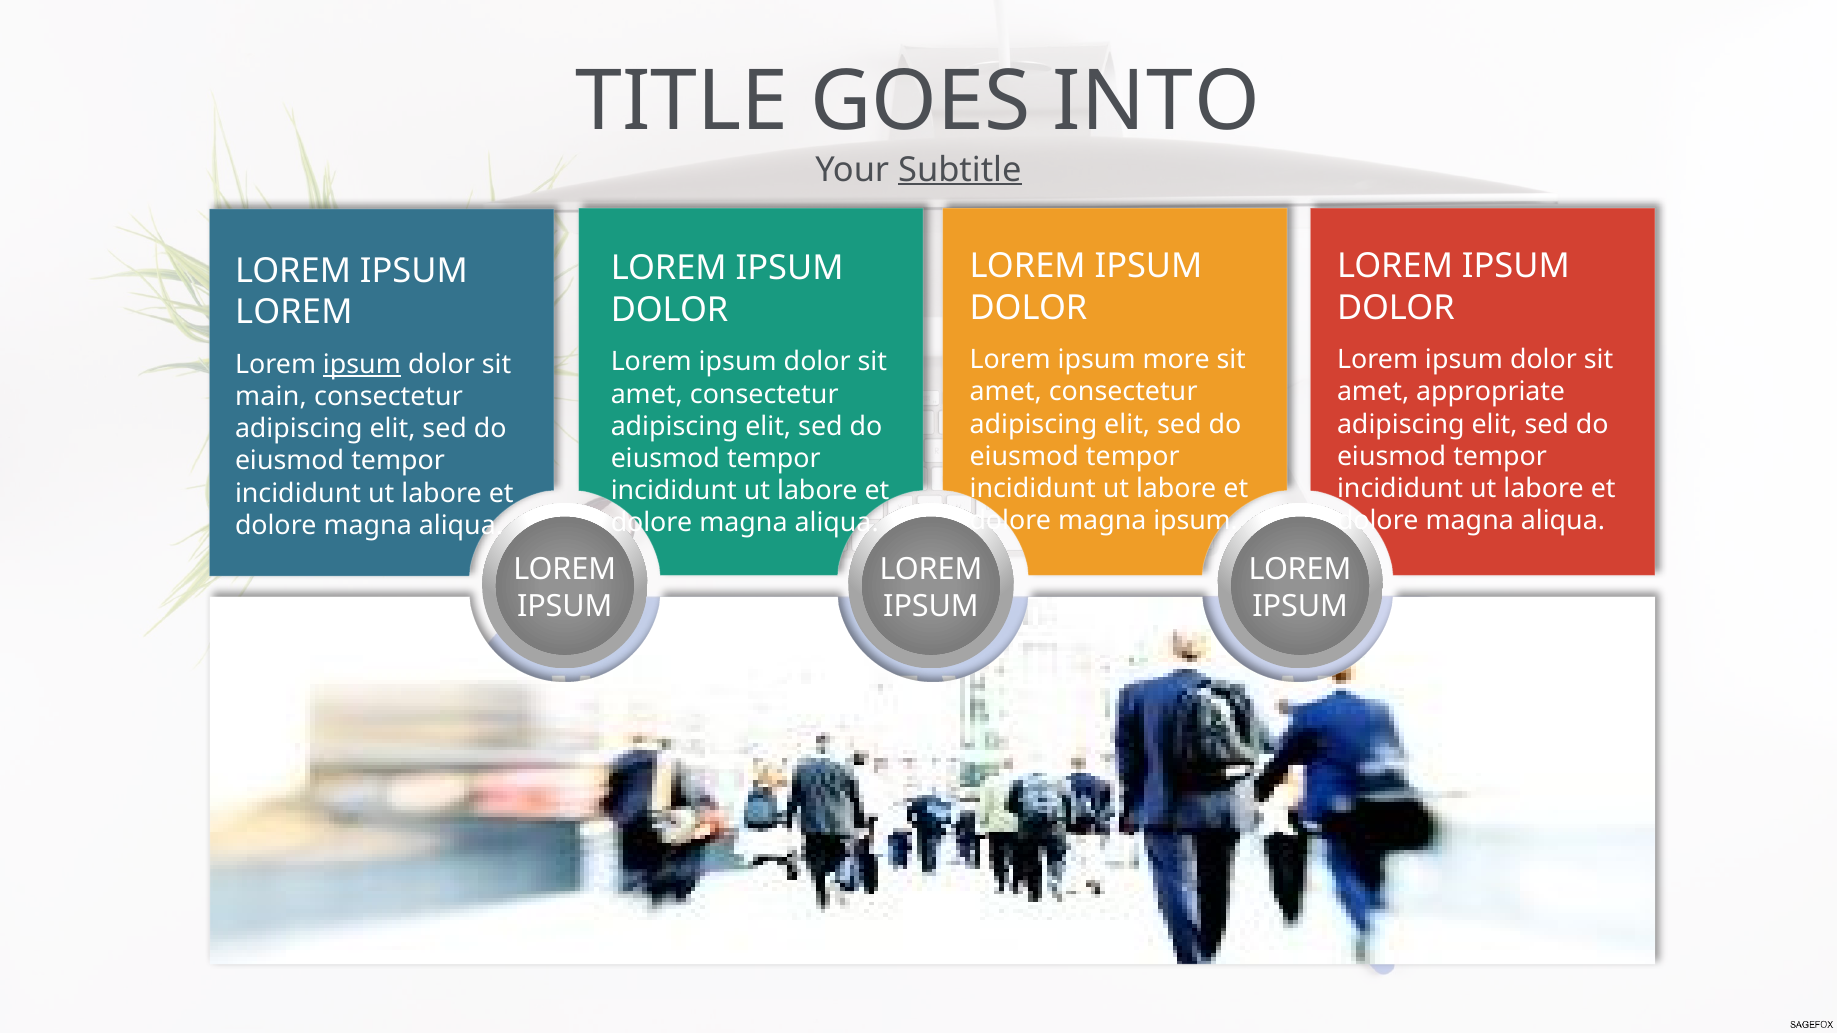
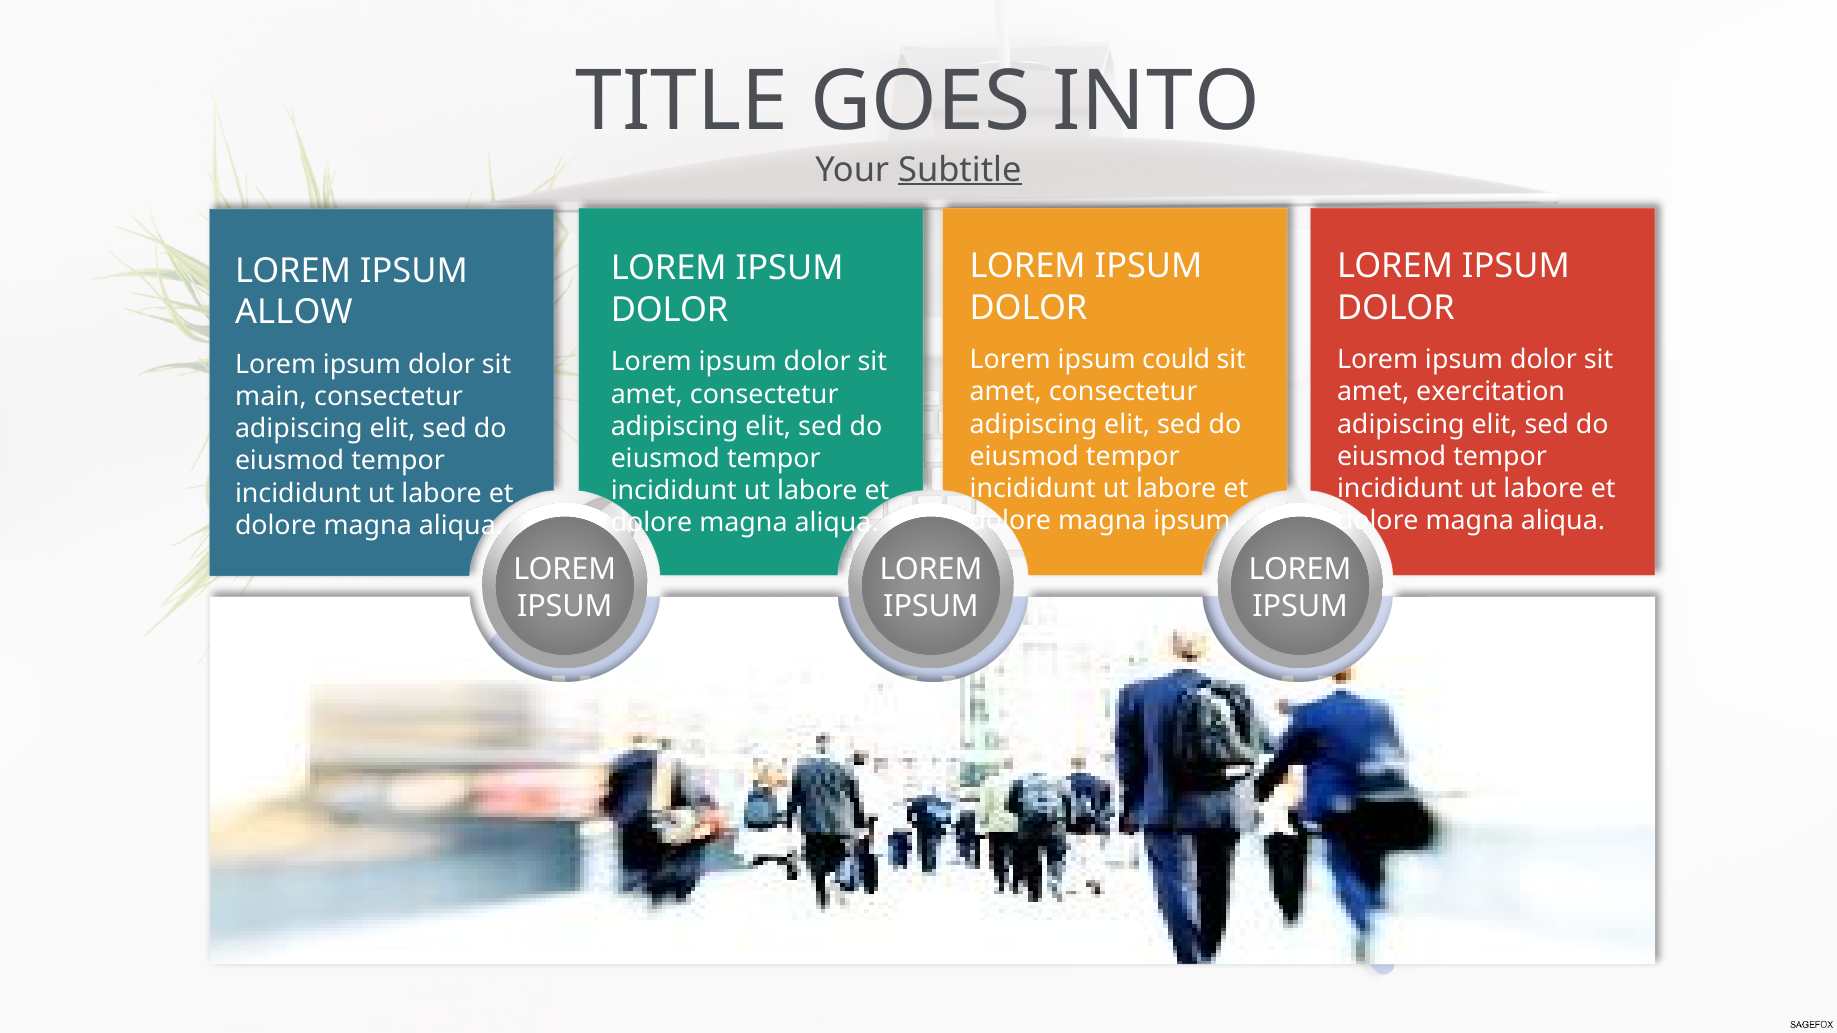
LOREM: LOREM -> ALLOW (294, 313)
more: more -> could (1176, 360)
ipsum underline: present -> none (362, 365)
appropriate: appropriate -> exercitation (1491, 392)
